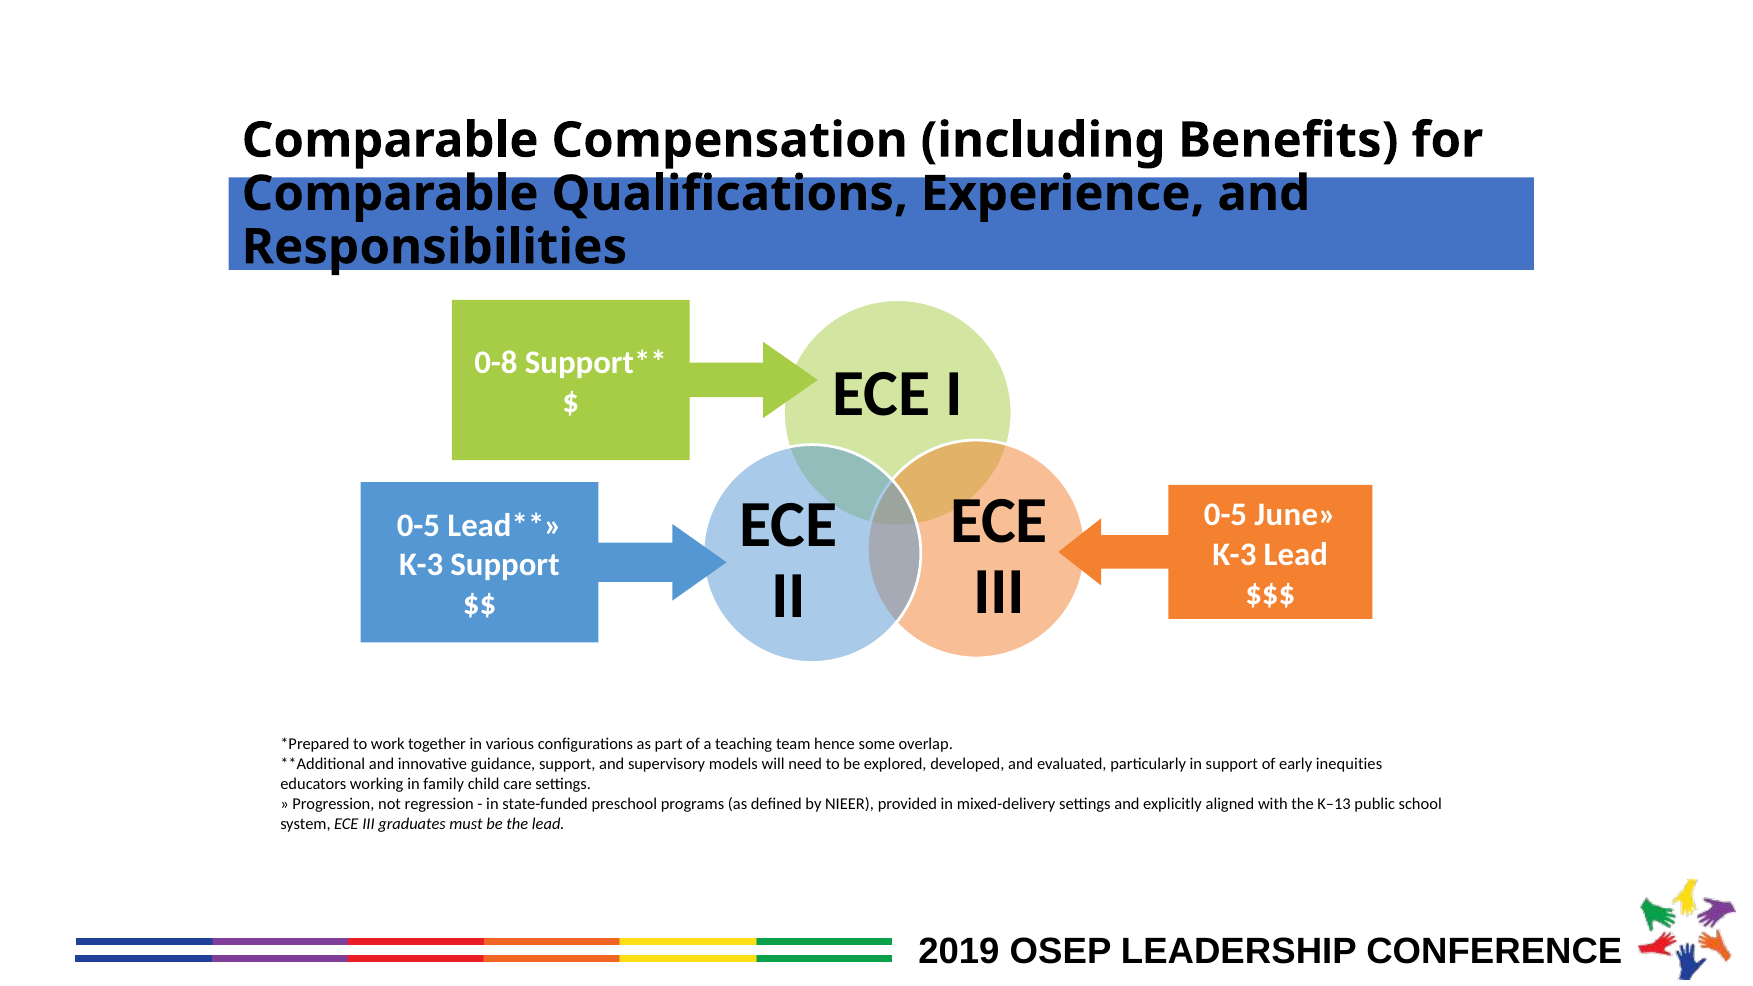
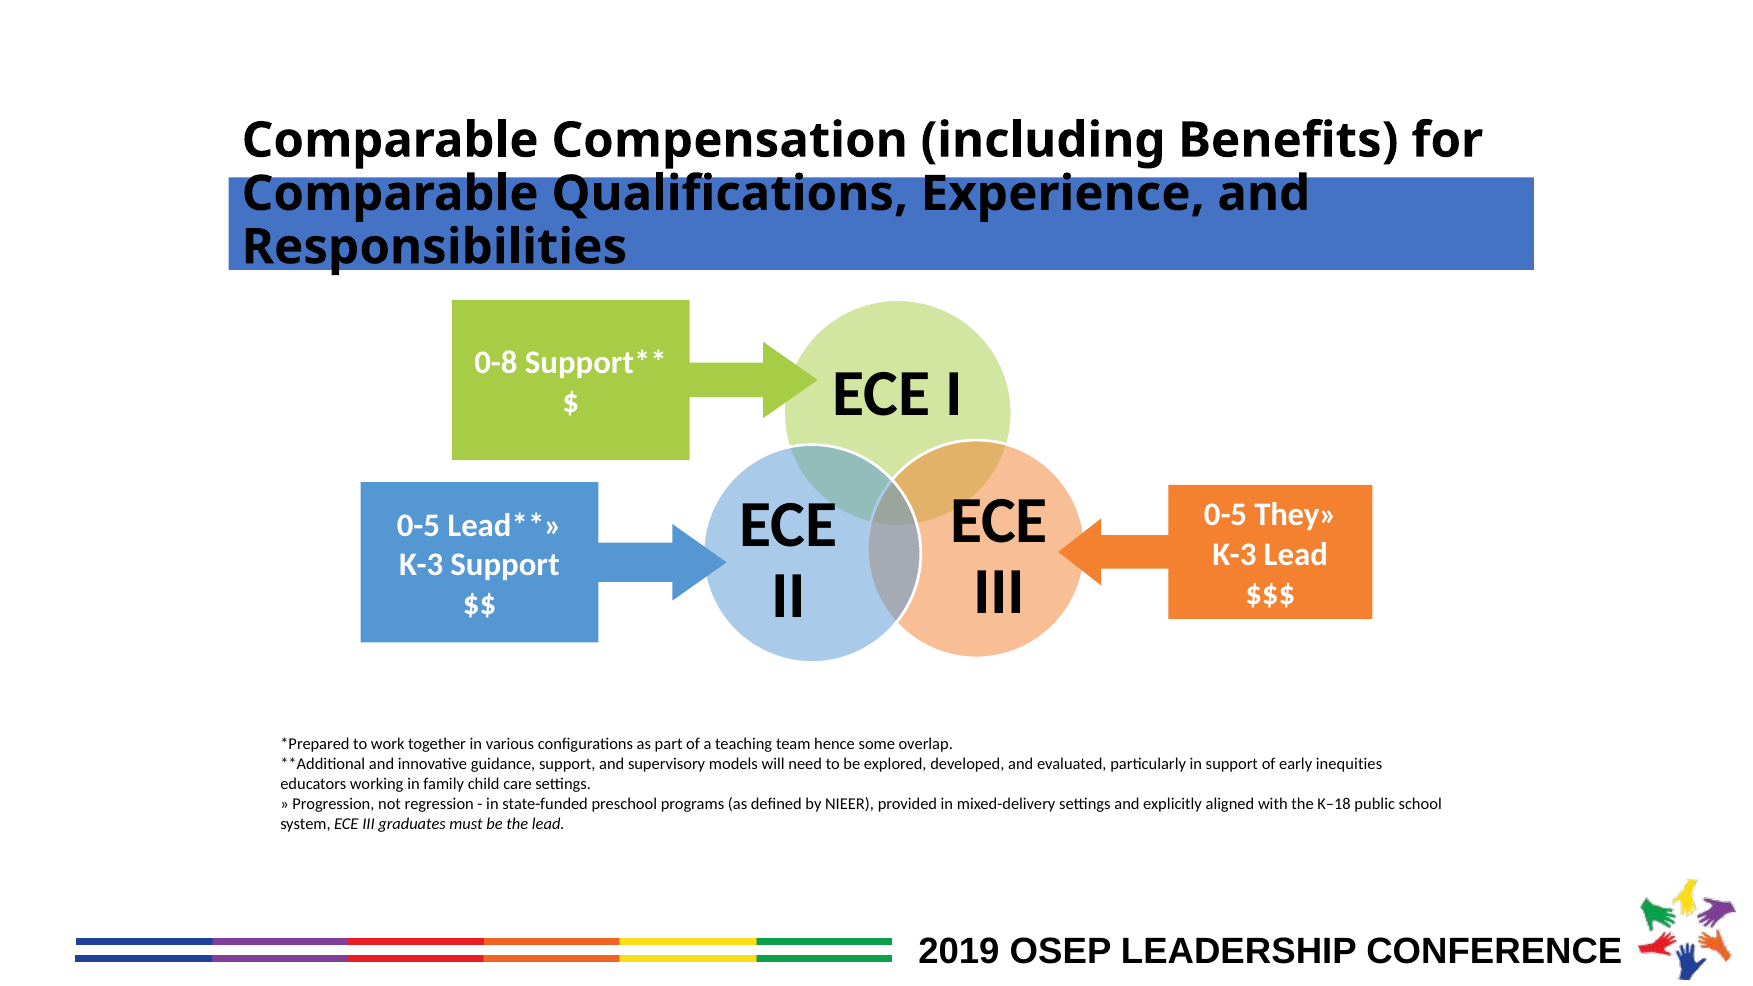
June: June -> They (1296, 515)
K–13: K–13 -> K–18 (1334, 804)
